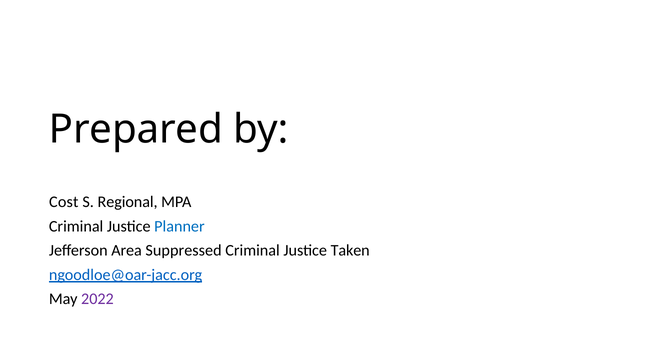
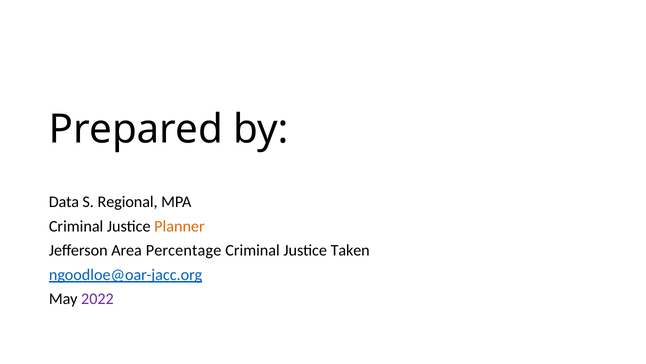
Cost: Cost -> Data (64, 202)
Planner colour: blue -> orange (179, 226)
Suppressed: Suppressed -> Percentage (184, 250)
